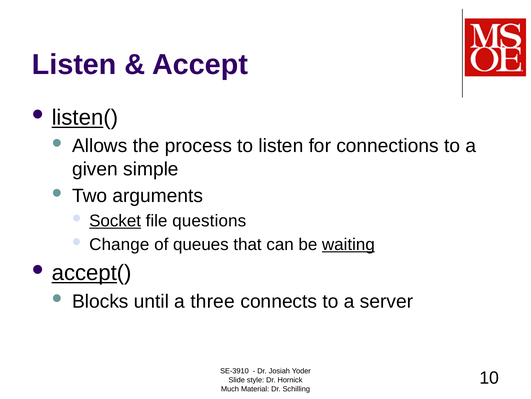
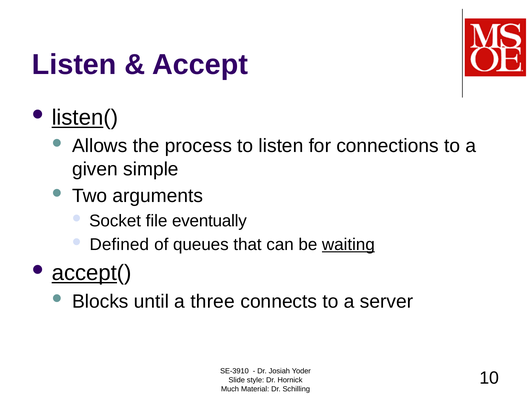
Socket underline: present -> none (115, 220)
questions: questions -> eventually (209, 220)
Change: Change -> Defined (119, 244)
